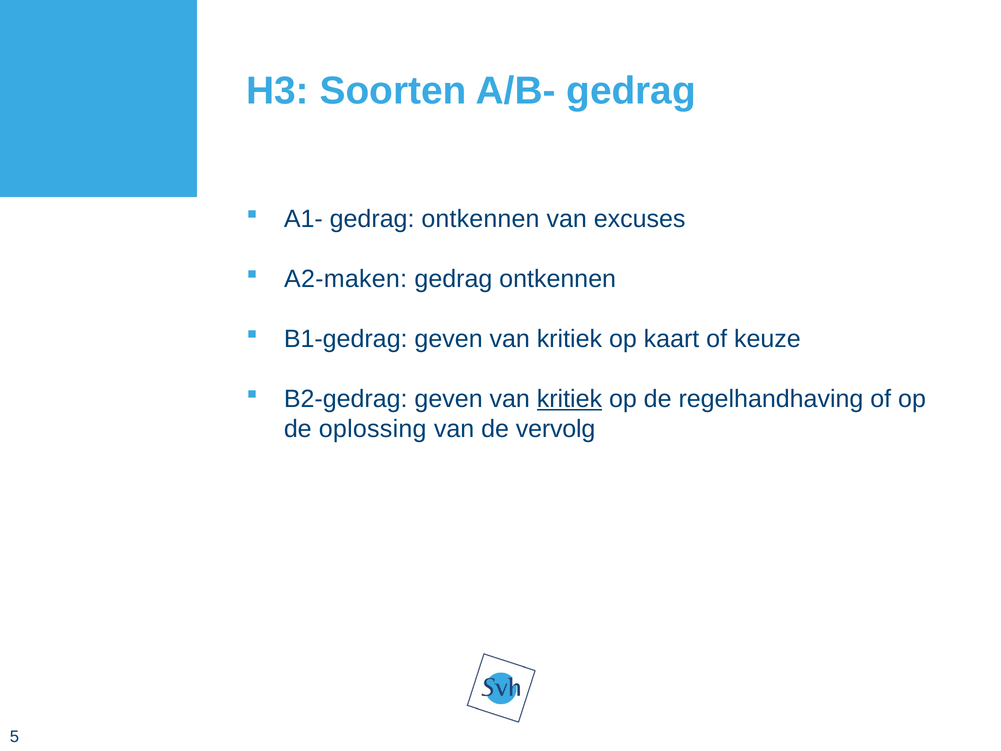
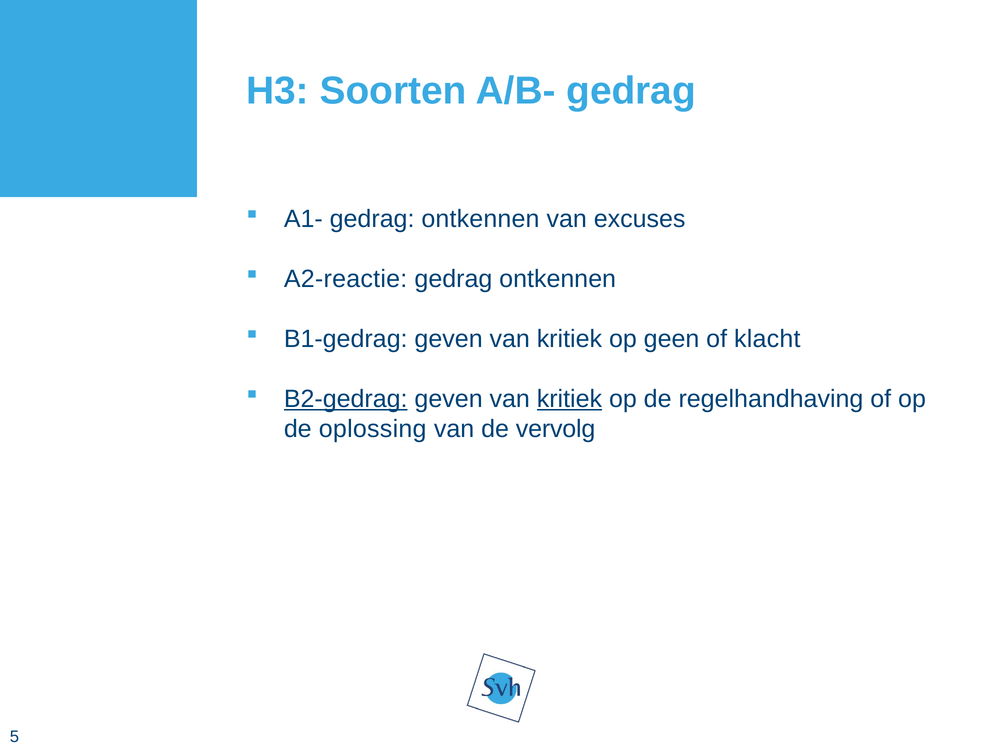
A2-maken: A2-maken -> A2-reactie (346, 279)
kaart: kaart -> geen (672, 339)
keuze: keuze -> klacht (767, 339)
B2-gedrag underline: none -> present (346, 399)
